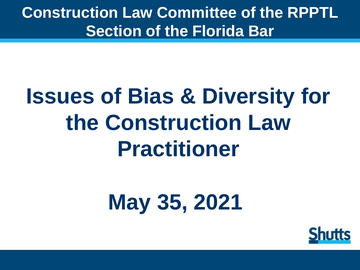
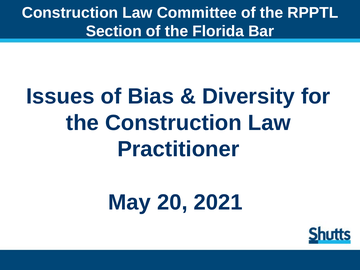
35: 35 -> 20 (172, 202)
